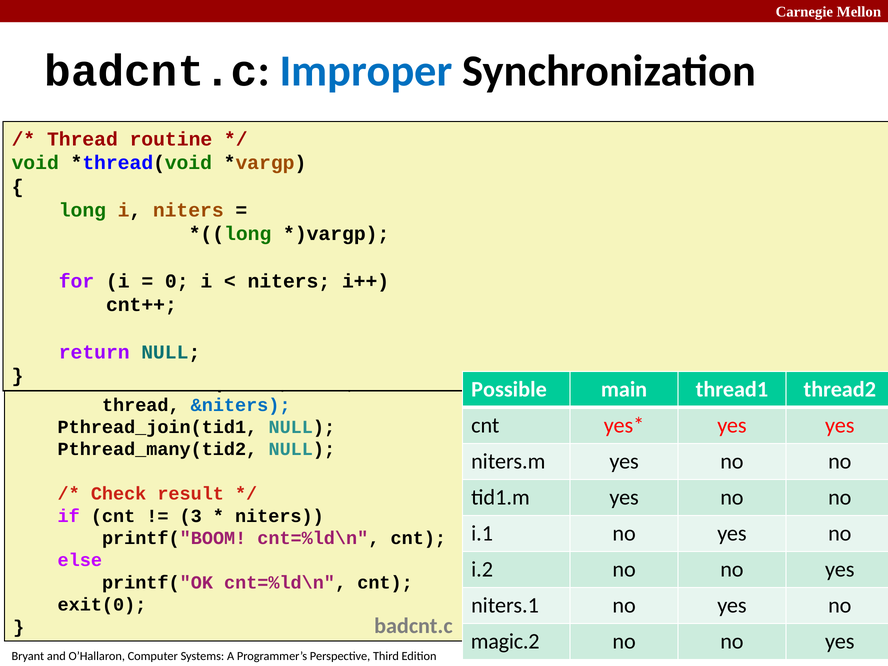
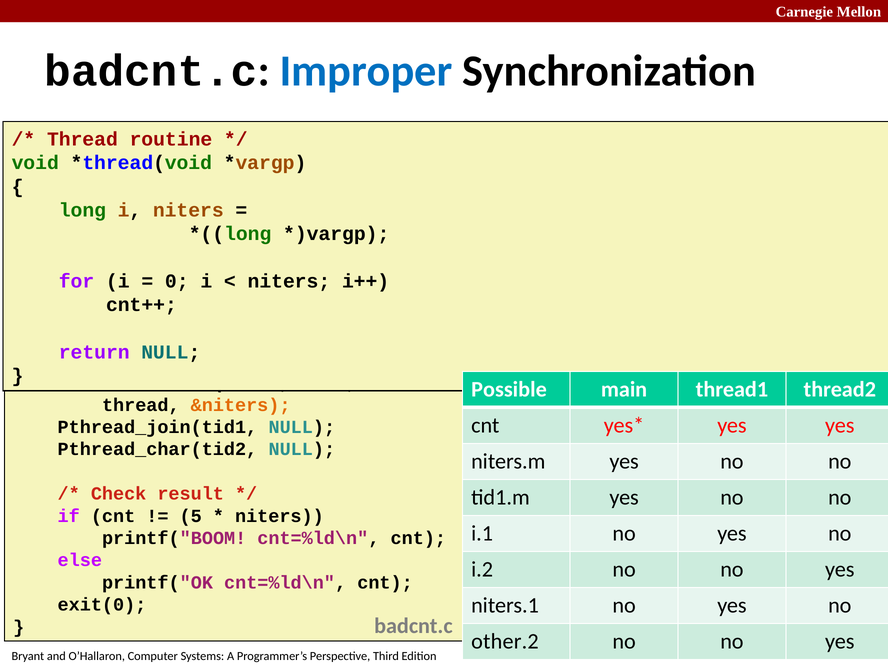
&niters colour: blue -> orange (241, 405)
Pthread_many(tid2: Pthread_many(tid2 -> Pthread_char(tid2 (157, 449)
3: 3 -> 5 (191, 516)
magic.2: magic.2 -> other.2 (505, 642)
